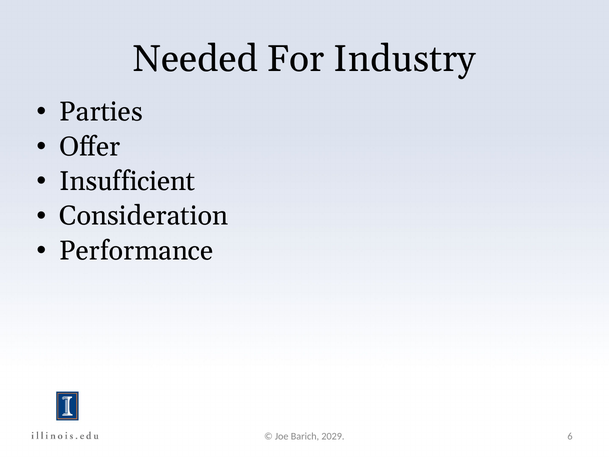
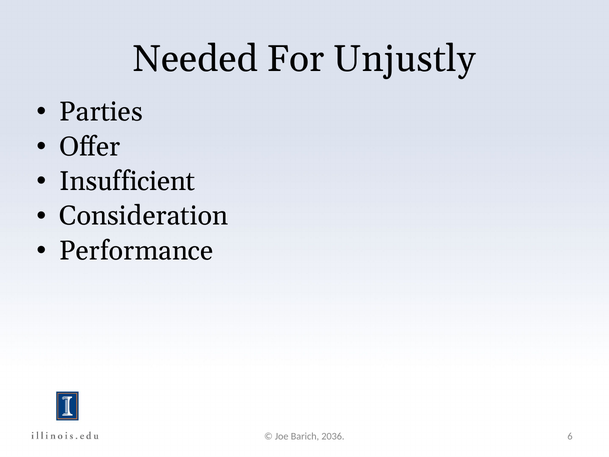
Industry: Industry -> Unjustly (405, 59)
2029: 2029 -> 2036 (333, 436)
